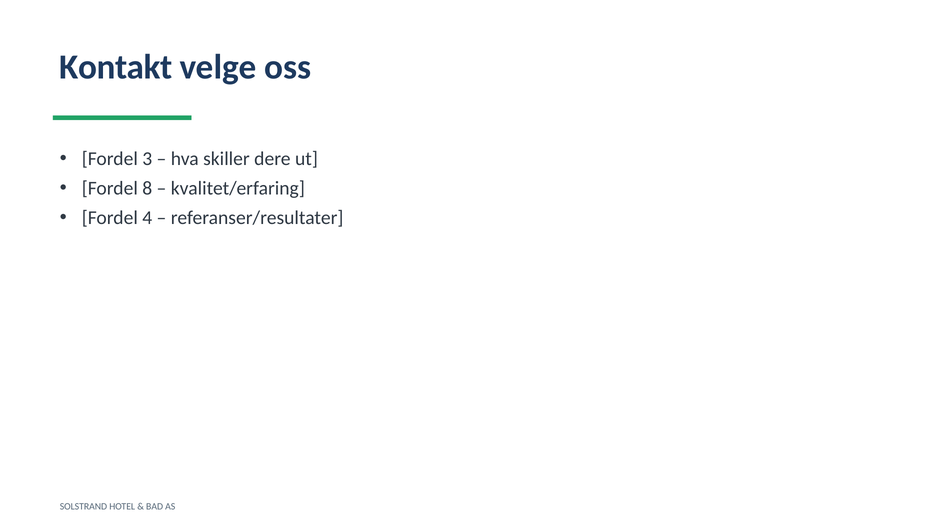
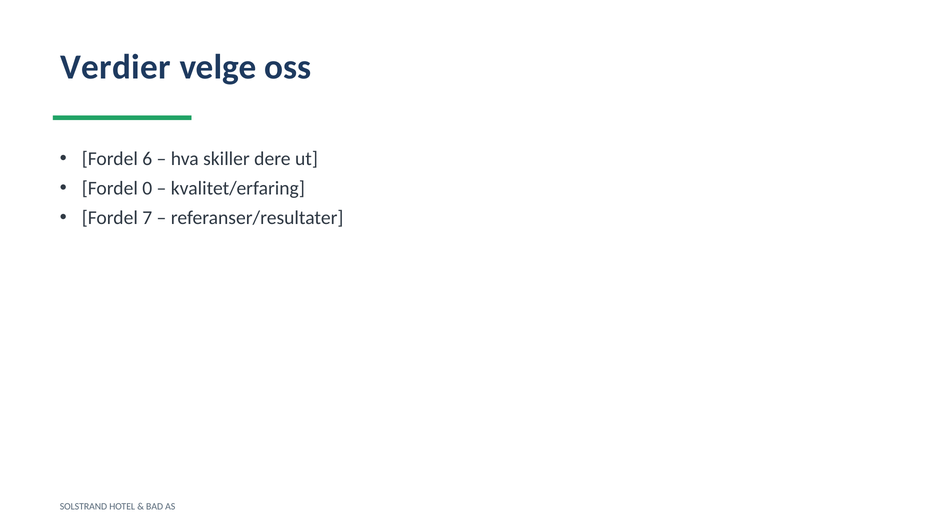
Kontakt: Kontakt -> Verdier (116, 67)
3: 3 -> 6 (147, 159)
8: 8 -> 0 (147, 188)
4: 4 -> 7 (147, 218)
